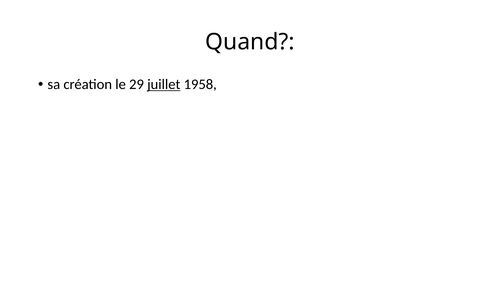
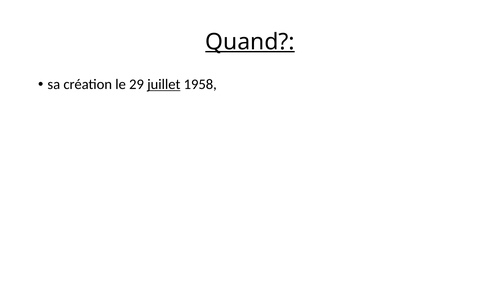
Quand underline: none -> present (250, 42)
